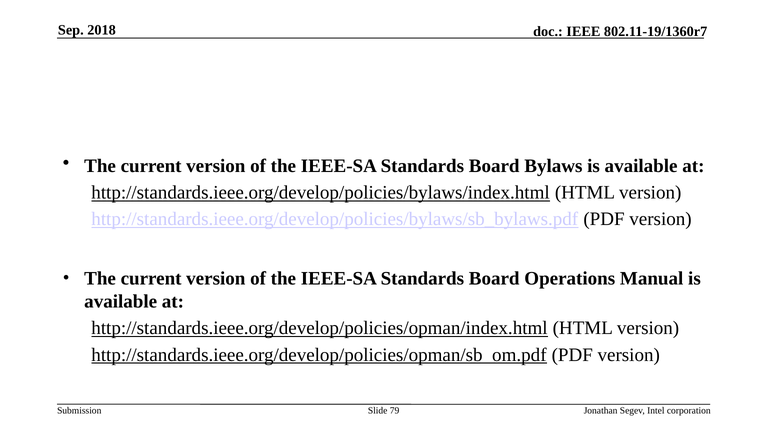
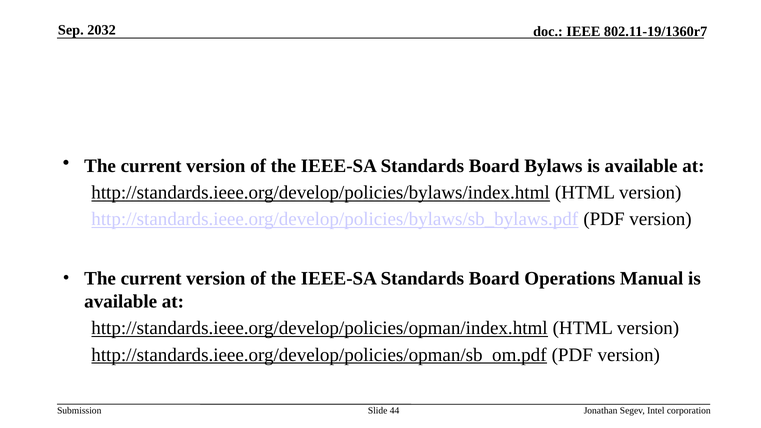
2018: 2018 -> 2032 (102, 30)
79: 79 -> 44 (395, 411)
